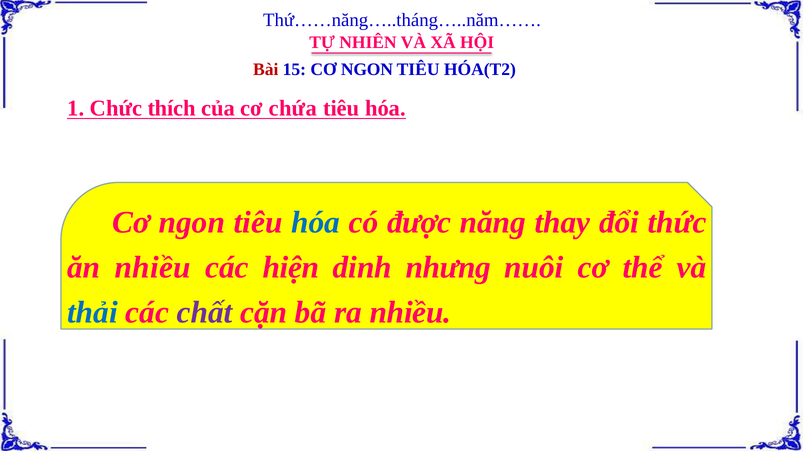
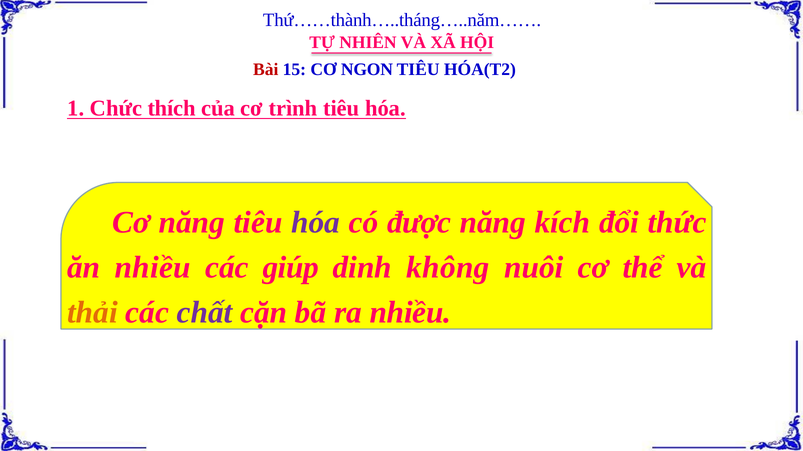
Thứ……năng…..tháng…..năm……: Thứ……năng…..tháng…..năm…… -> Thứ……thành…..tháng…..năm…… (402, 20)
chứa: chứa -> trình (293, 109)
ngon: ngon -> năng (192, 222)
hóa colour: blue -> purple (316, 222)
thay: thay -> kích (562, 222)
hiện: hiện -> giúp (291, 268)
nhưng: nhưng -> không (448, 268)
thải colour: blue -> orange (92, 313)
